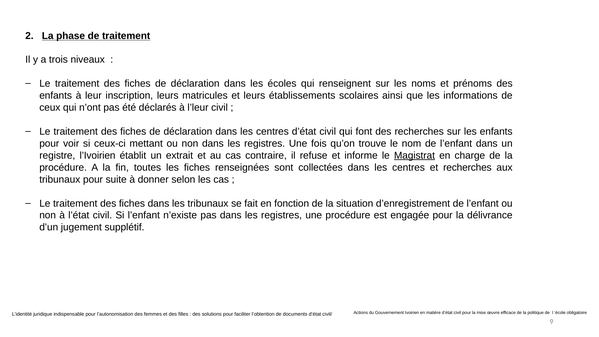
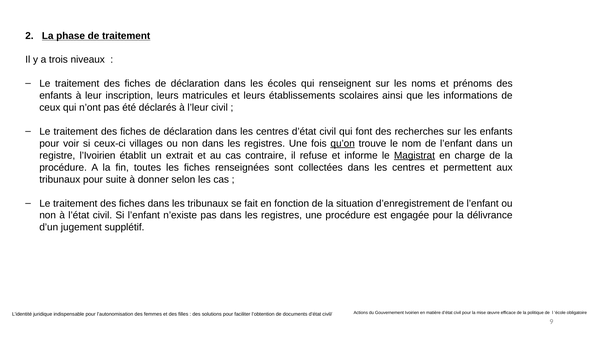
mettant: mettant -> villages (146, 143)
qu’on underline: none -> present (343, 143)
et recherches: recherches -> permettent (467, 167)
